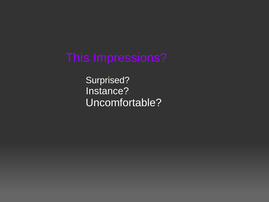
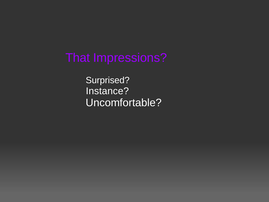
This: This -> That (78, 58)
